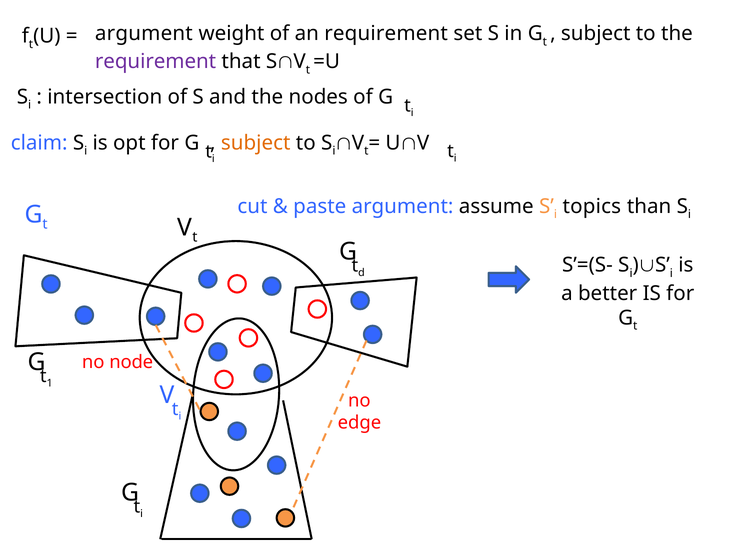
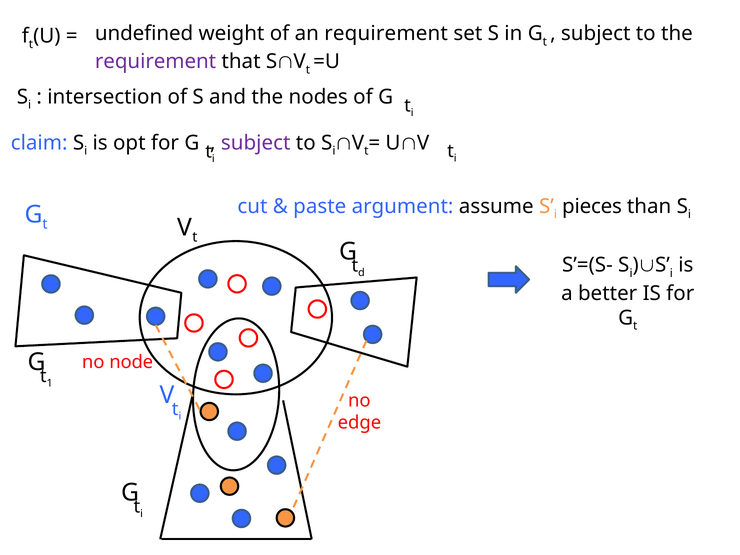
argument: argument -> undefined (144, 34)
subject colour: orange -> purple (256, 143)
topics: topics -> pieces (592, 206)
